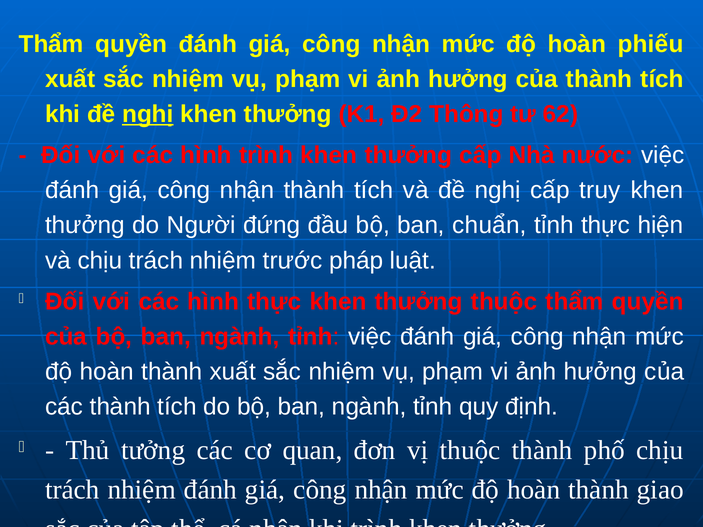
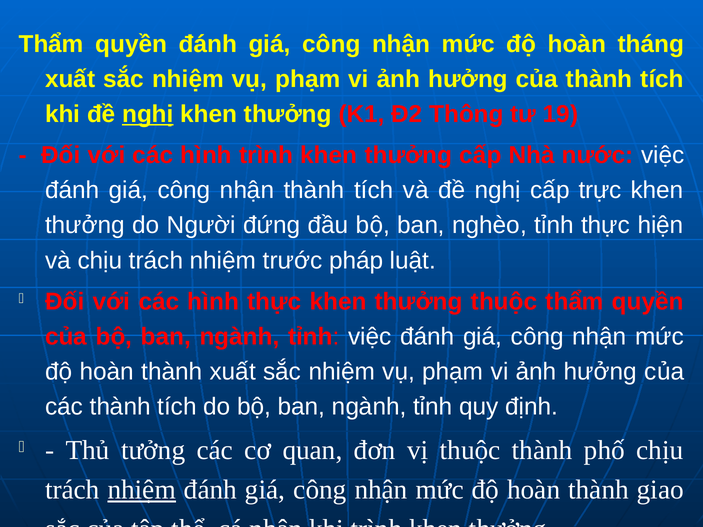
phiếu: phiếu -> tháng (651, 44)
62: 62 -> 19 (561, 114)
truy: truy -> trực (600, 190)
chuẩn: chuẩn -> nghèo (490, 225)
nhiệm underline: none -> present (142, 490)
